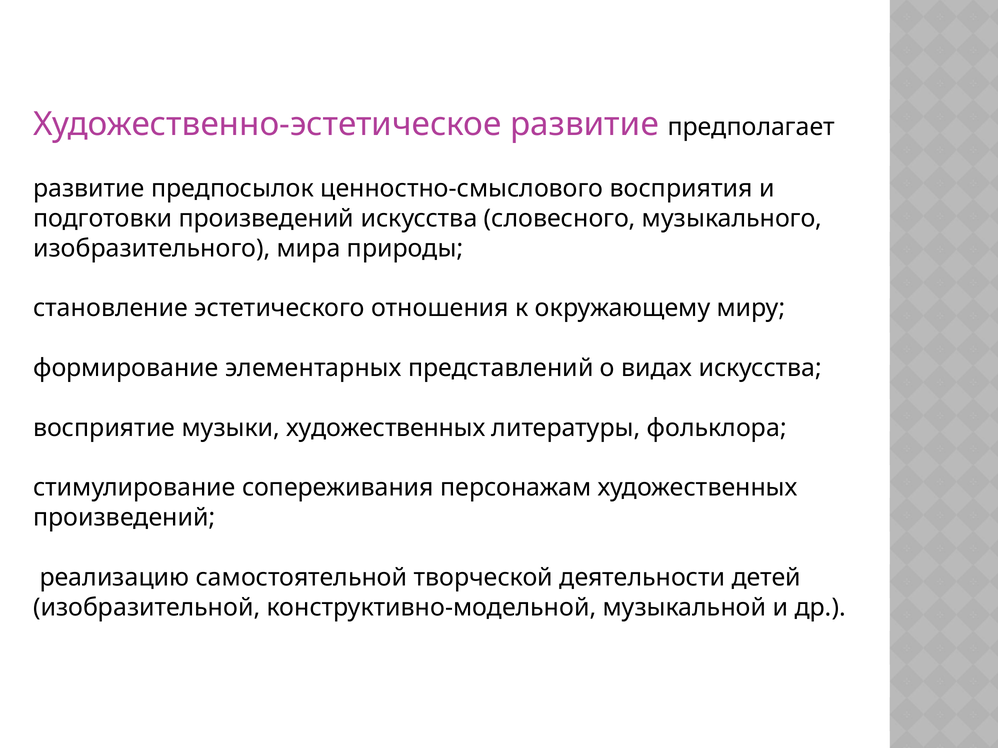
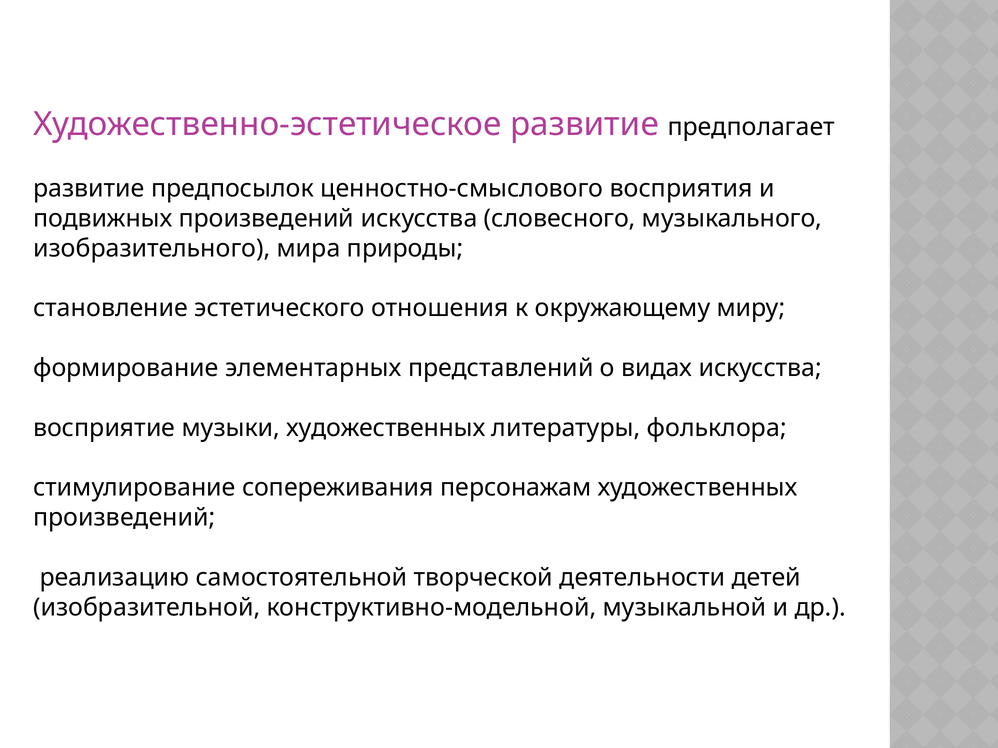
подготовки: подготовки -> подвижных (103, 219)
